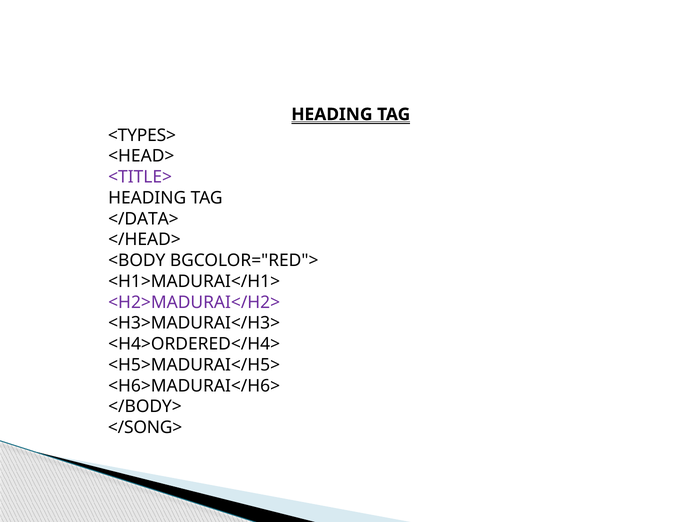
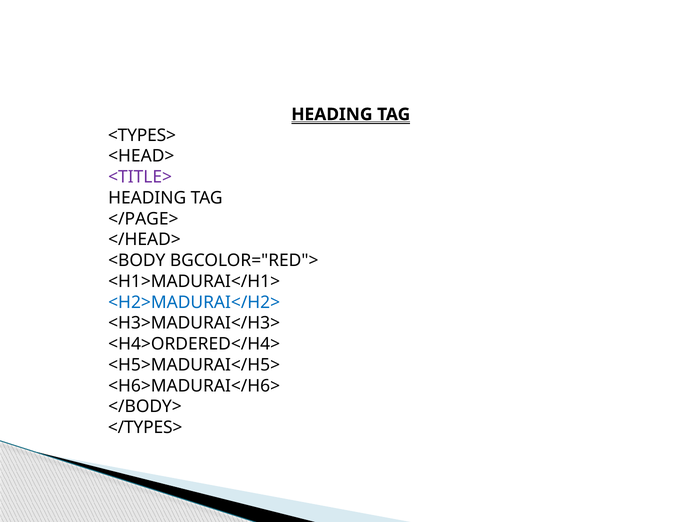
</DATA>: </DATA> -> </PAGE> (143, 219)
<H2>MADURAI</H2> colour: purple -> blue (194, 302)
</SONG>: </SONG> -> </TYPES> (145, 428)
